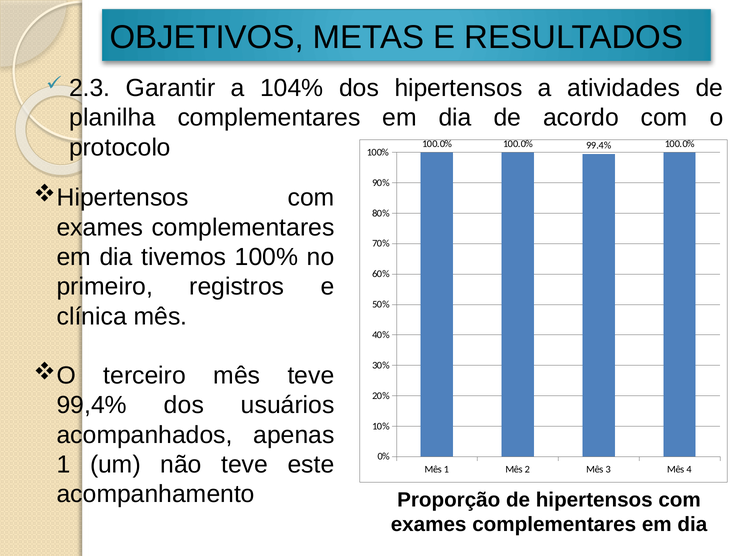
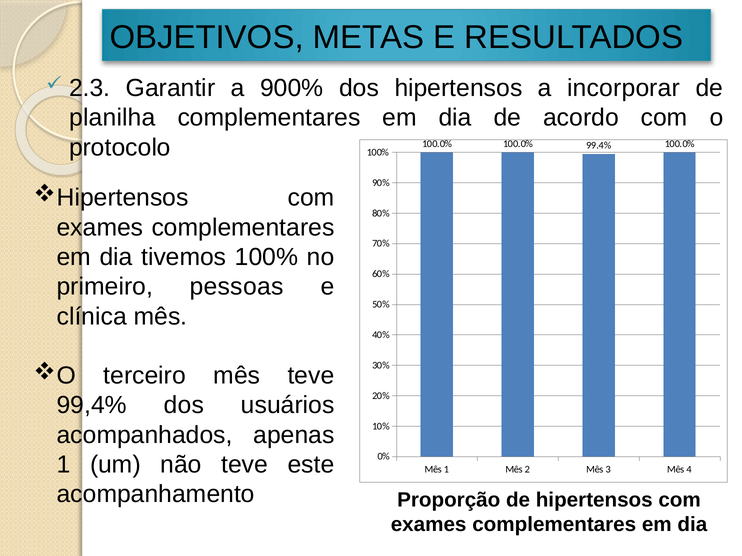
104%: 104% -> 900% (292, 88)
atividades: atividades -> incorporar (624, 88)
registros: registros -> pessoas (237, 287)
